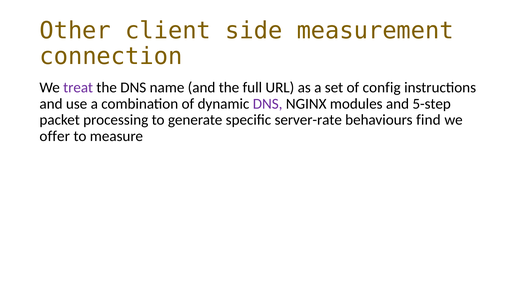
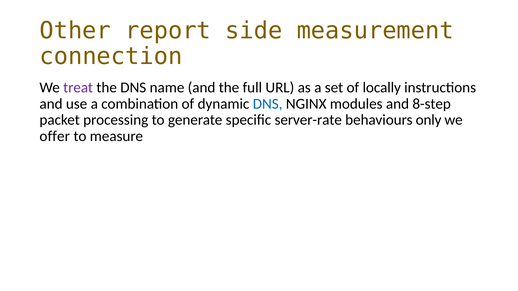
client: client -> report (168, 31)
config: config -> locally (382, 88)
DNS colour: purple -> blue (268, 104)
5-step: 5-step -> 8-step (432, 104)
find: find -> only (429, 120)
